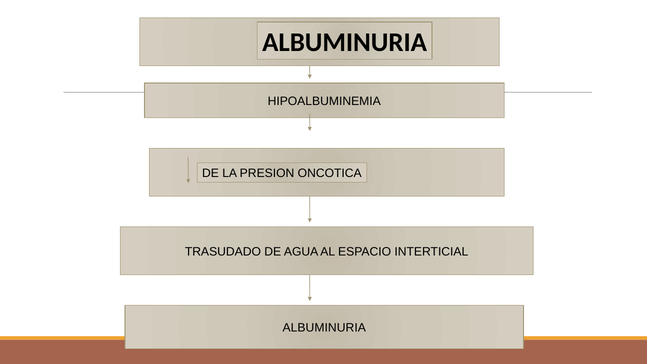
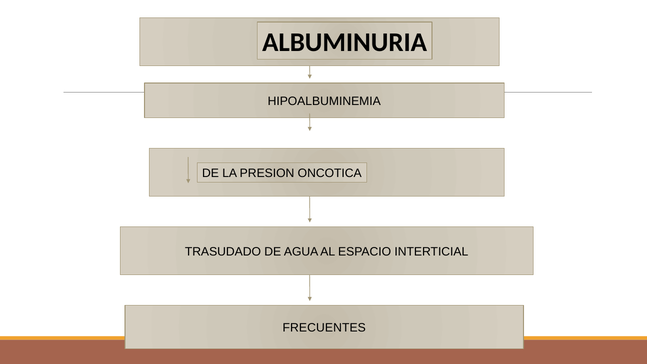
ALBUMINURIA: ALBUMINURIA -> FRECUENTES (324, 328)
